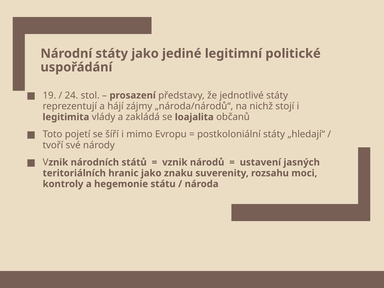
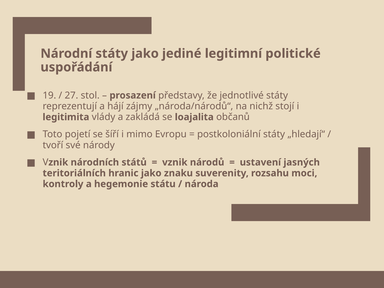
24: 24 -> 27 (71, 95)
